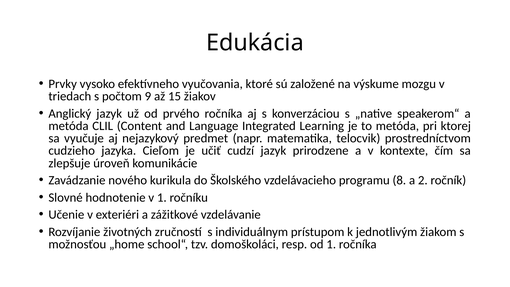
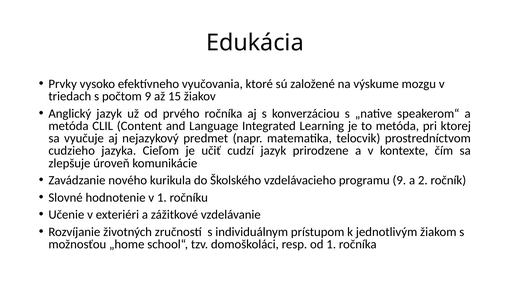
programu 8: 8 -> 9 (399, 180)
